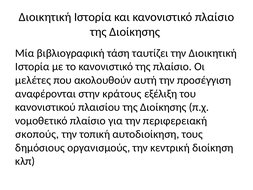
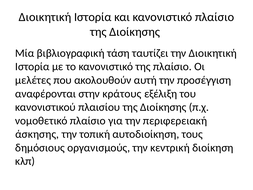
σκοπούς: σκοπούς -> άσκησης (37, 134)
